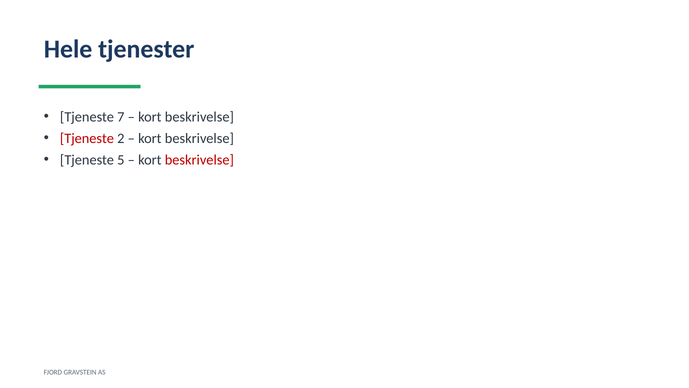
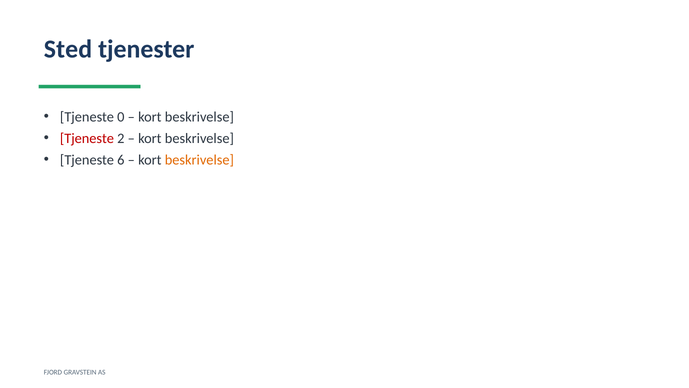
Hele: Hele -> Sted (68, 49)
7: 7 -> 0 (121, 117)
5: 5 -> 6 (121, 160)
beskrivelse colour: red -> orange (199, 160)
